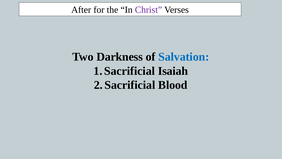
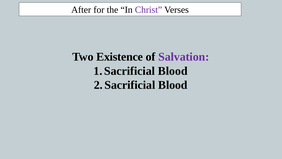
Darkness: Darkness -> Existence (120, 57)
Salvation colour: blue -> purple (184, 57)
Isaiah: Isaiah -> Blood (173, 71)
